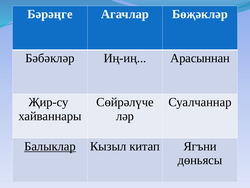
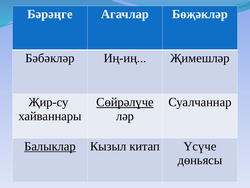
Арасыннан: Арасыннан -> Җимешләр (200, 58)
Сөйрәлүче underline: none -> present (125, 102)
Ягъни: Ягъни -> Үсүче (200, 146)
